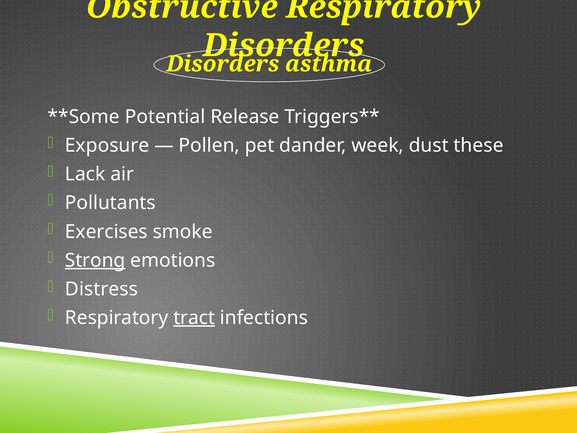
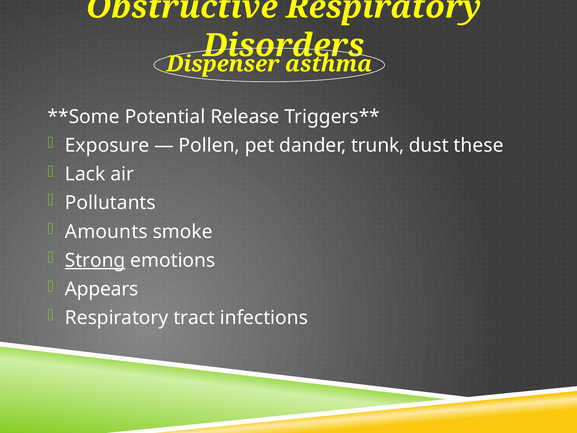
Disorders: Disorders -> Dispenser (223, 64)
week: week -> trunk (378, 145)
Exercises: Exercises -> Amounts (106, 232)
Distress: Distress -> Appears (102, 289)
tract underline: present -> none (194, 318)
